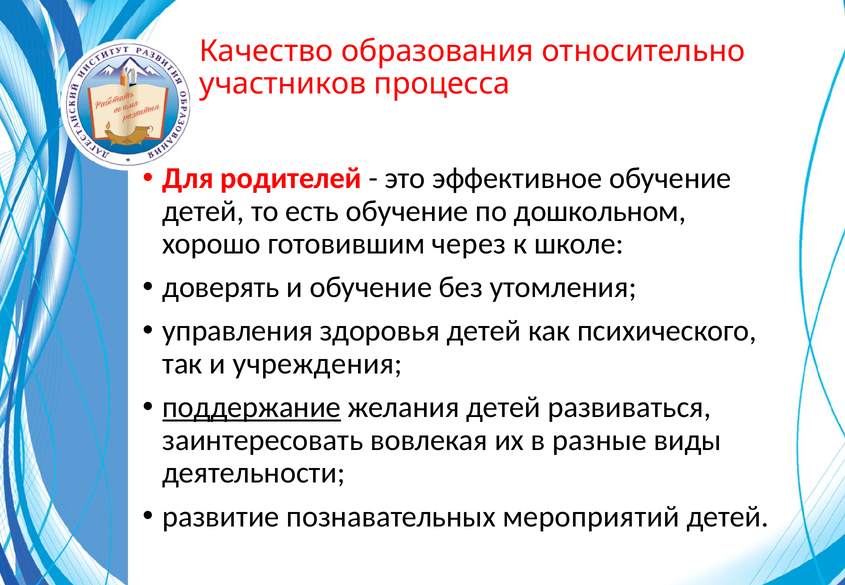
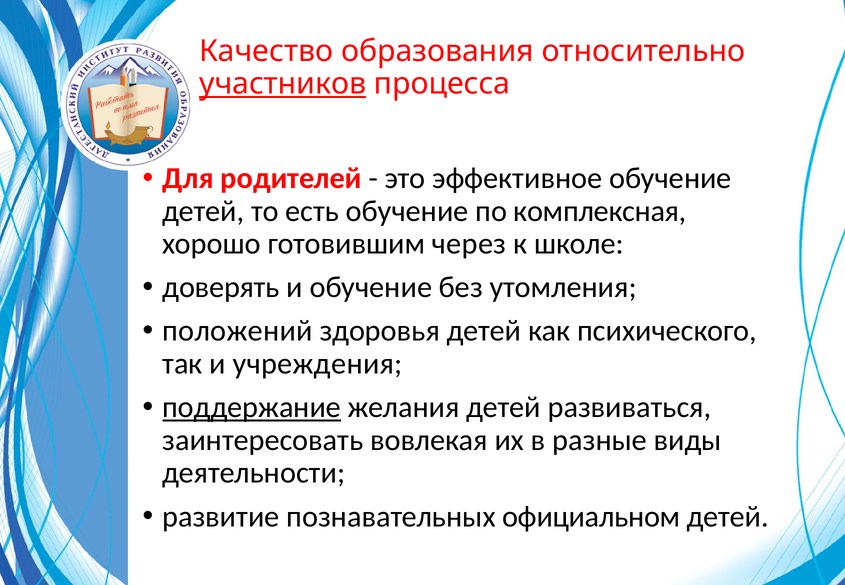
участников underline: none -> present (283, 84)
дошкольном: дошкольном -> комплексная (600, 211)
управления: управления -> положений (238, 331)
мероприятий: мероприятий -> официальном (591, 516)
